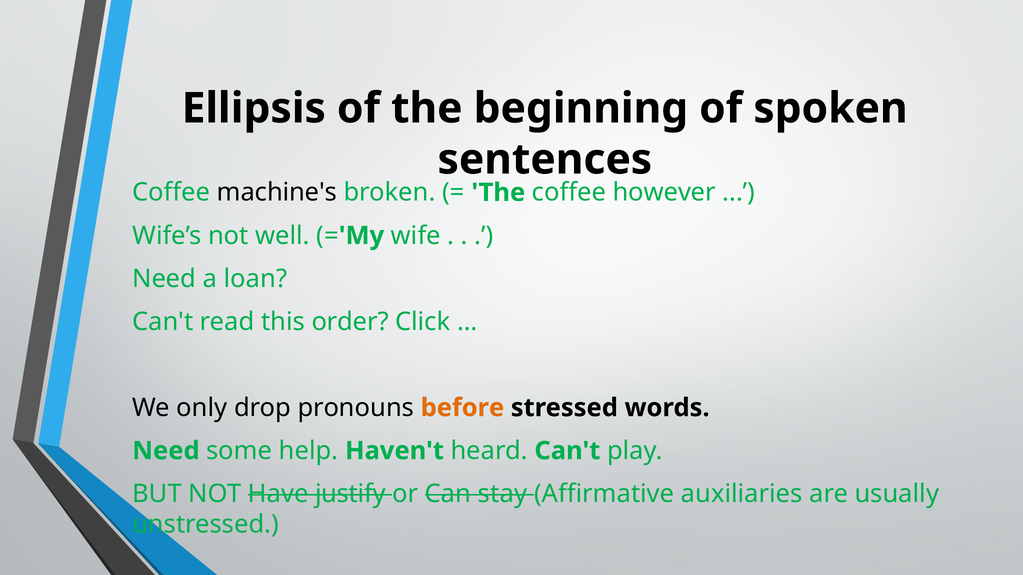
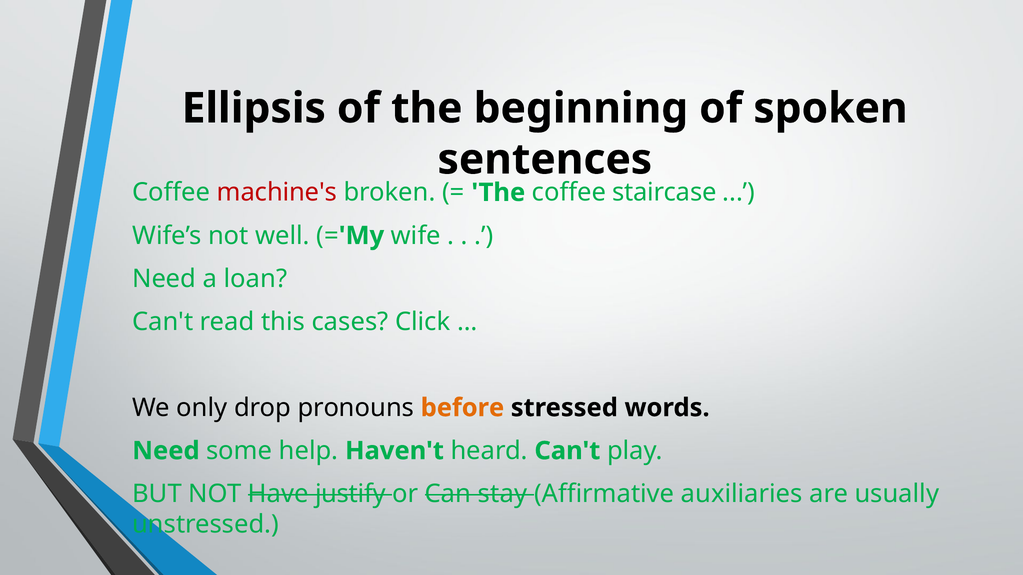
machine's colour: black -> red (277, 193)
however: however -> staircase (664, 193)
order: order -> cases (350, 322)
